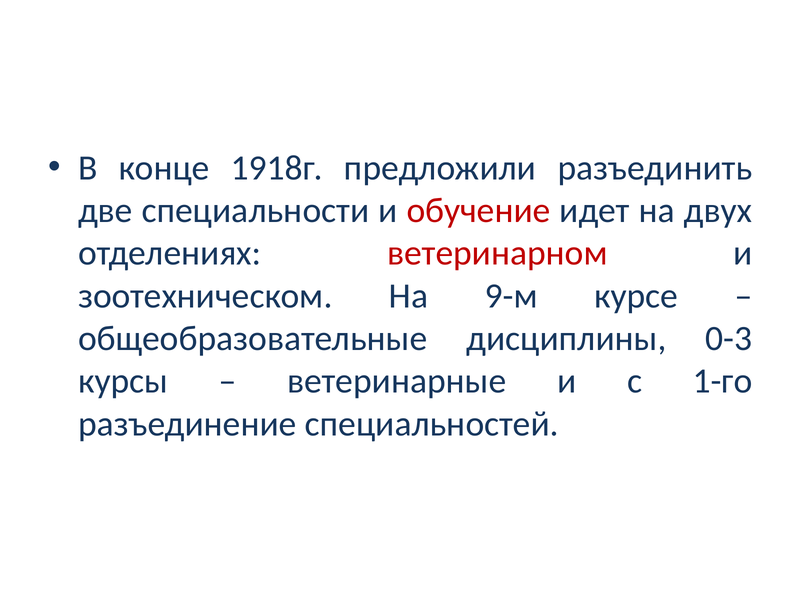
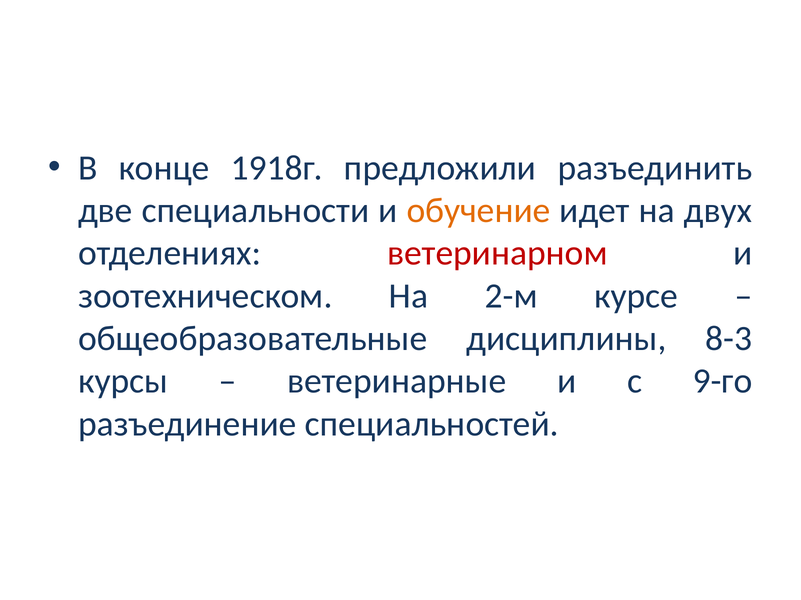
обучение colour: red -> orange (478, 211)
9-м: 9-м -> 2-м (511, 296)
0-3: 0-3 -> 8-3 (729, 339)
1-го: 1-го -> 9-го (723, 382)
